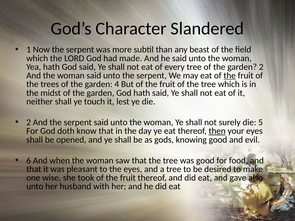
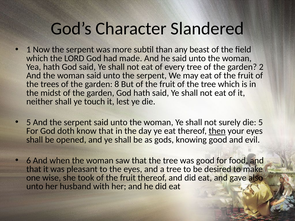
the underline: present -> none (230, 76)
4: 4 -> 8 (117, 84)
2: 2 -> 5 (29, 122)
